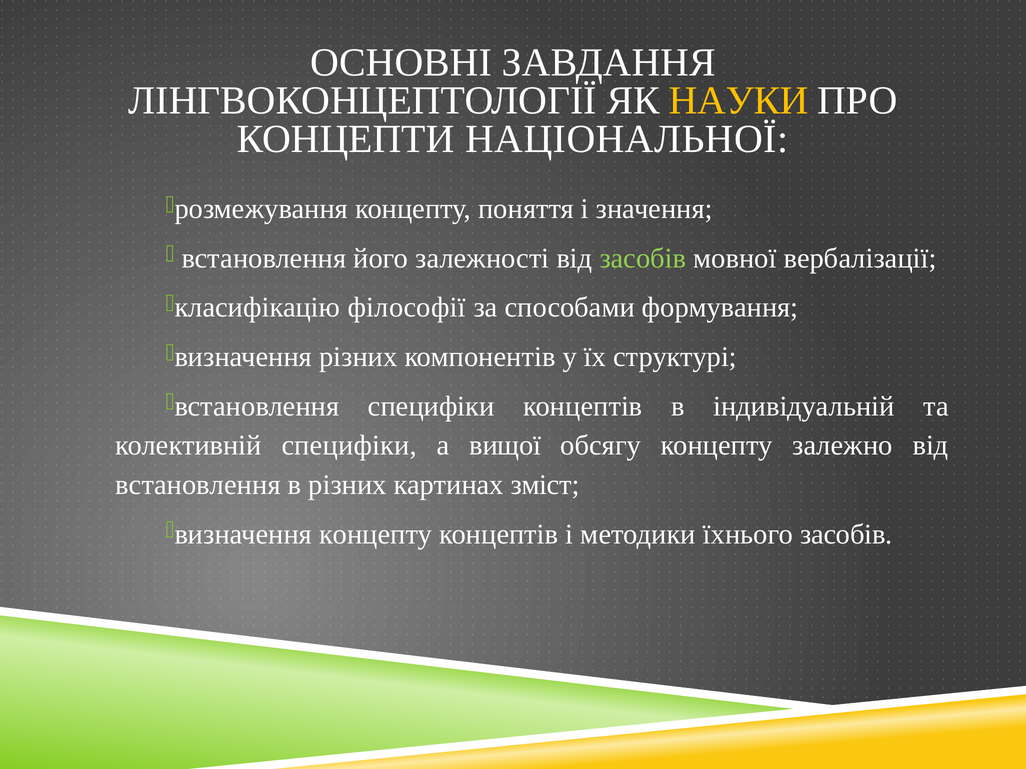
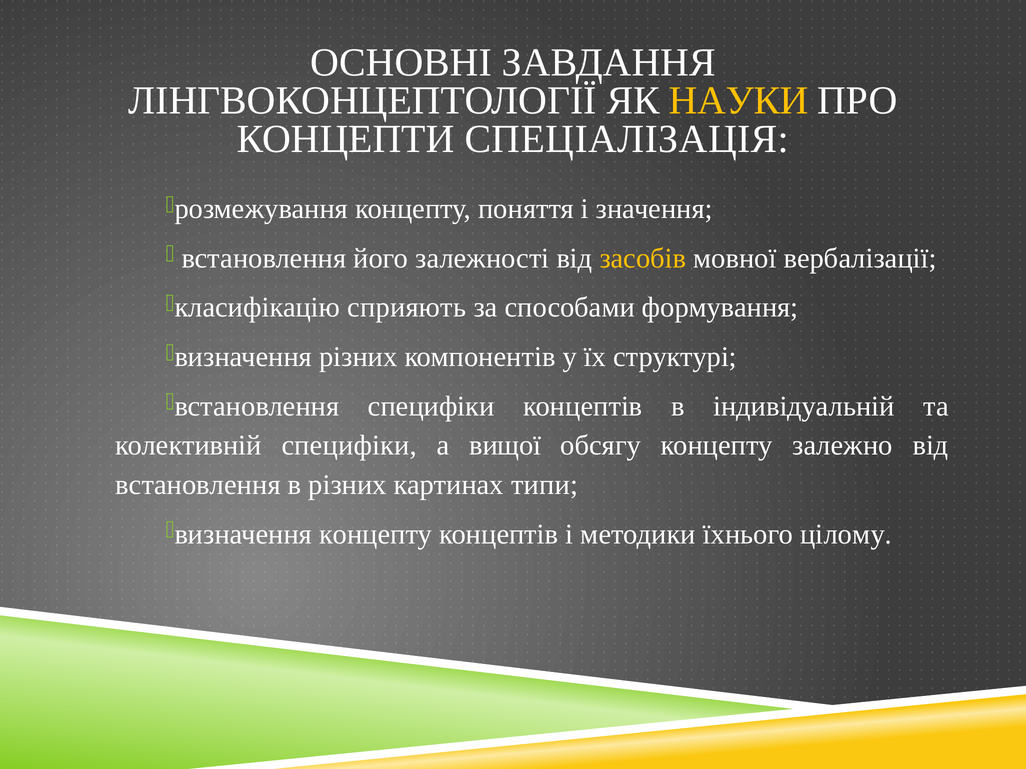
НАЦІОНАЛЬНОЇ: НАЦІОНАЛЬНОЇ -> СПЕЦІАЛІЗАЦІЯ (627, 139)
засобів colour: light green -> yellow (643, 258)
філософії: філософії -> сприяють (407, 308)
зміст: зміст -> типи (545, 485)
їхнього засобів: засобів -> цілому (846, 535)
